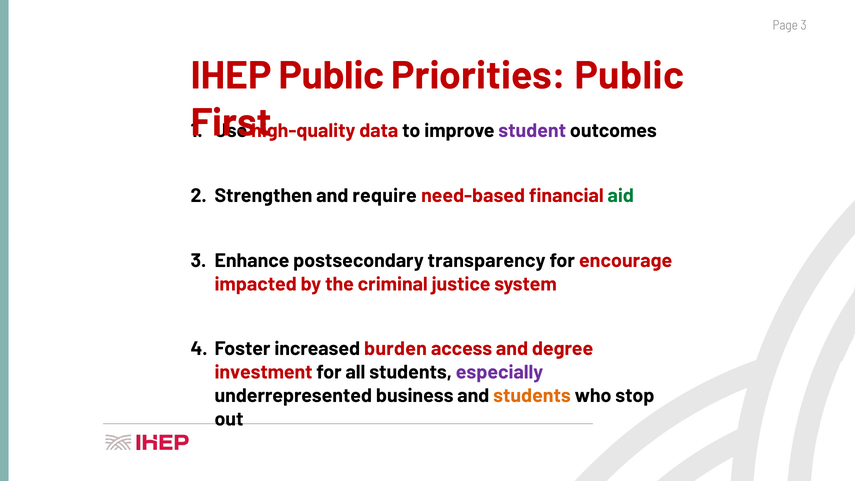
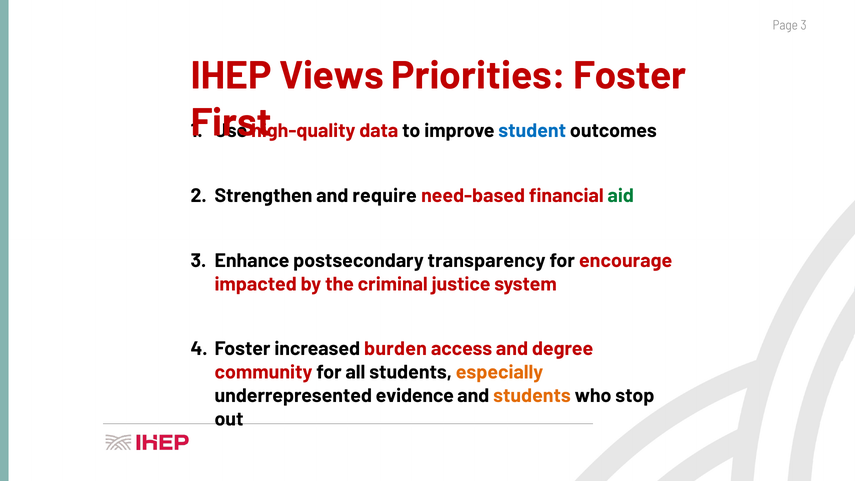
IHEP Public: Public -> Views (332, 76)
Priorities Public: Public -> Foster (630, 76)
student colour: purple -> blue (532, 131)
investment: investment -> community (263, 372)
especially colour: purple -> orange (500, 372)
business: business -> evidence (415, 396)
